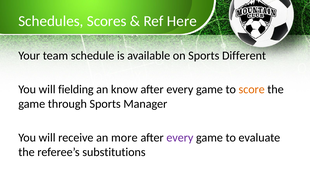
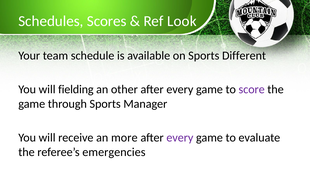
Here: Here -> Look (182, 21)
know: know -> other (124, 89)
score colour: orange -> purple (252, 89)
substitutions: substitutions -> emergencies (114, 152)
